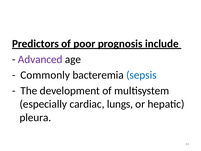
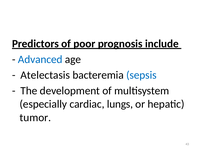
Advanced colour: purple -> blue (40, 59)
Commonly: Commonly -> Atelectasis (45, 75)
pleura: pleura -> tumor (35, 117)
